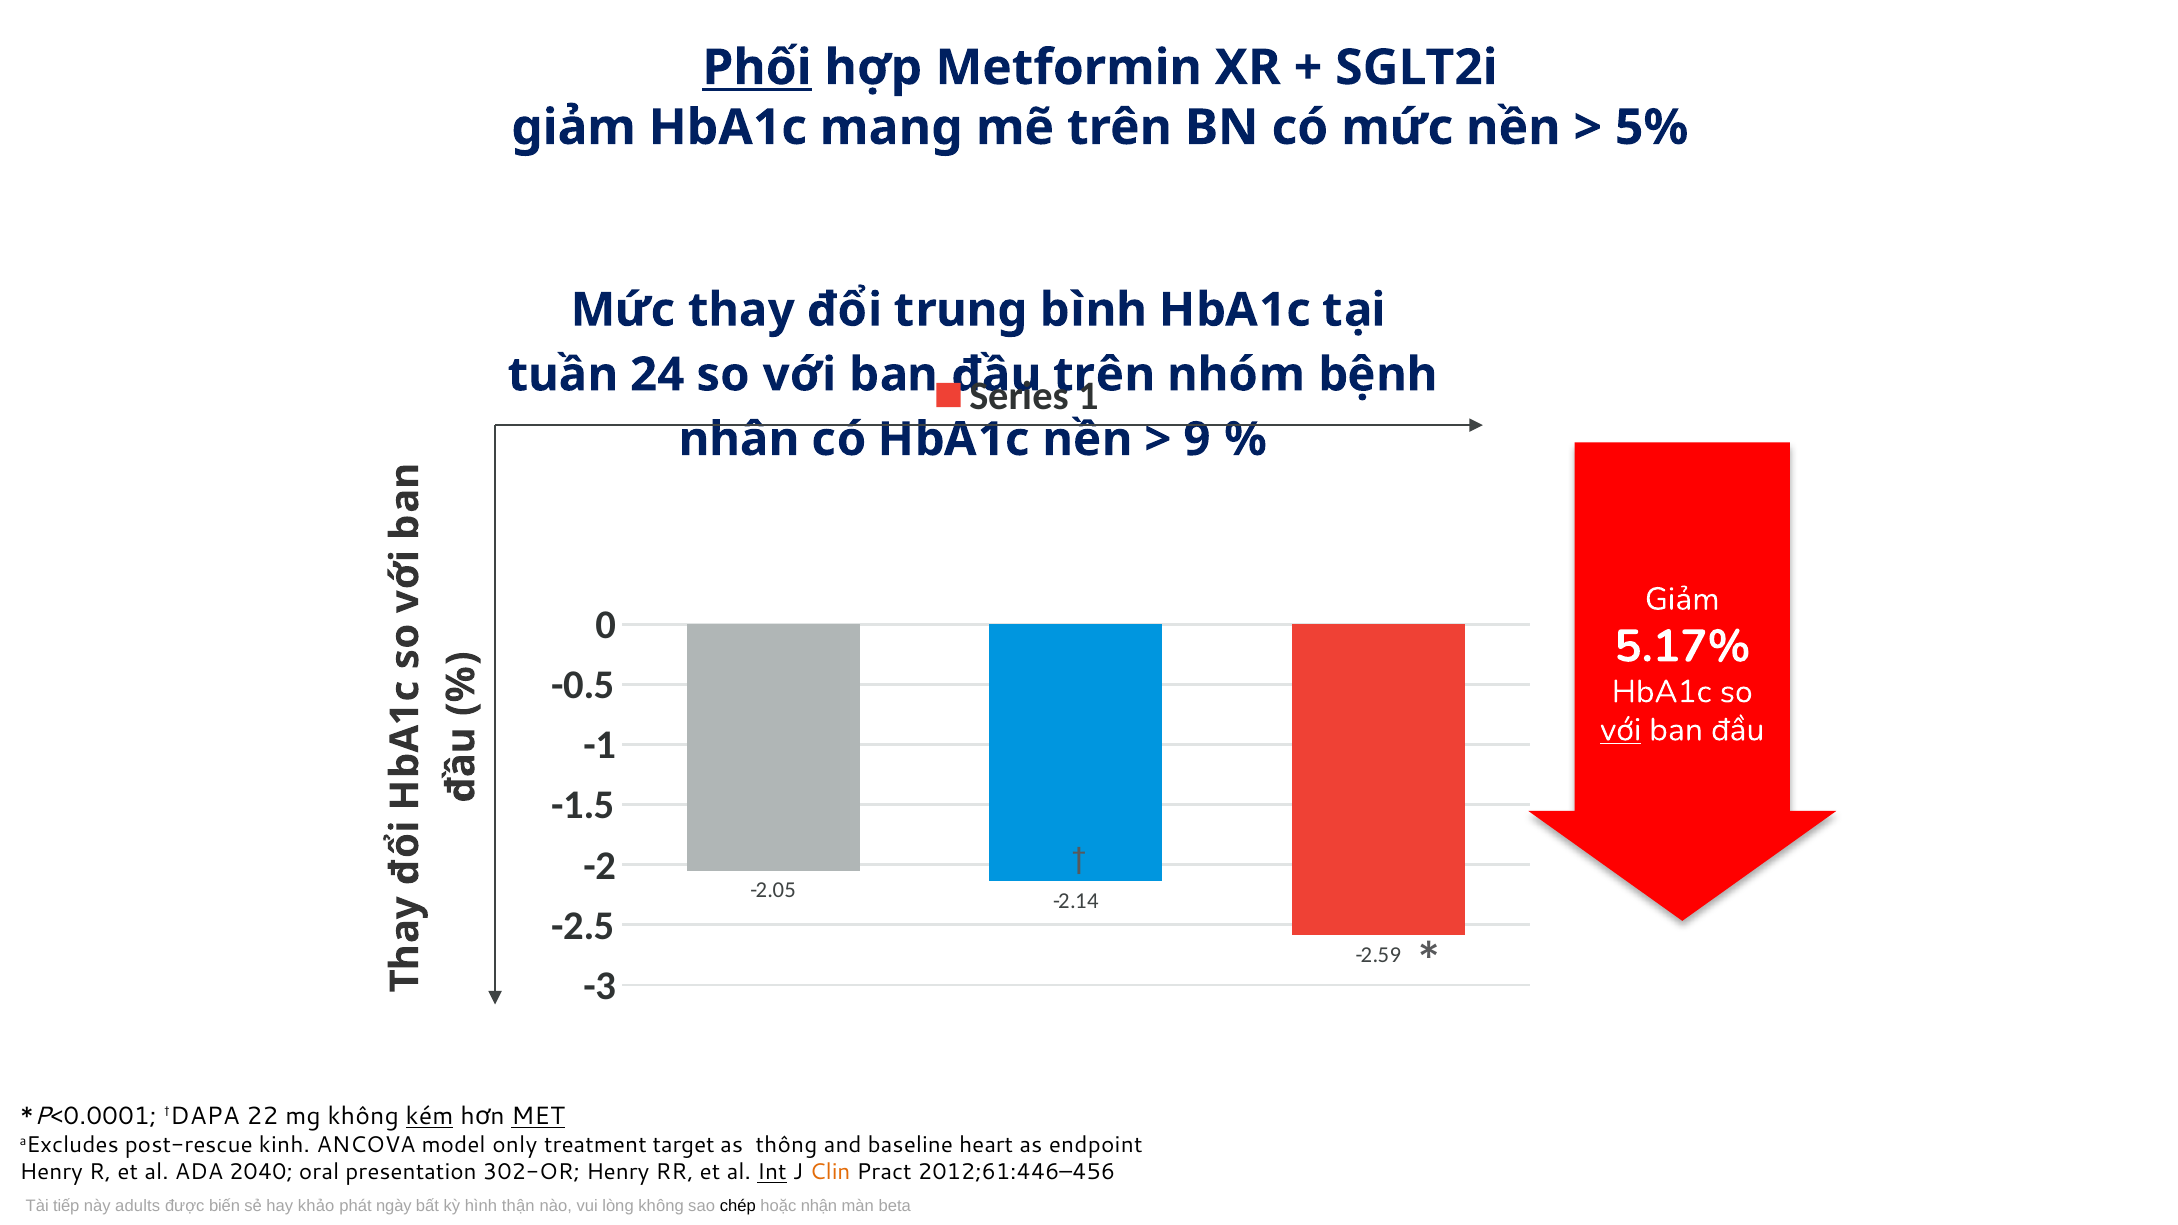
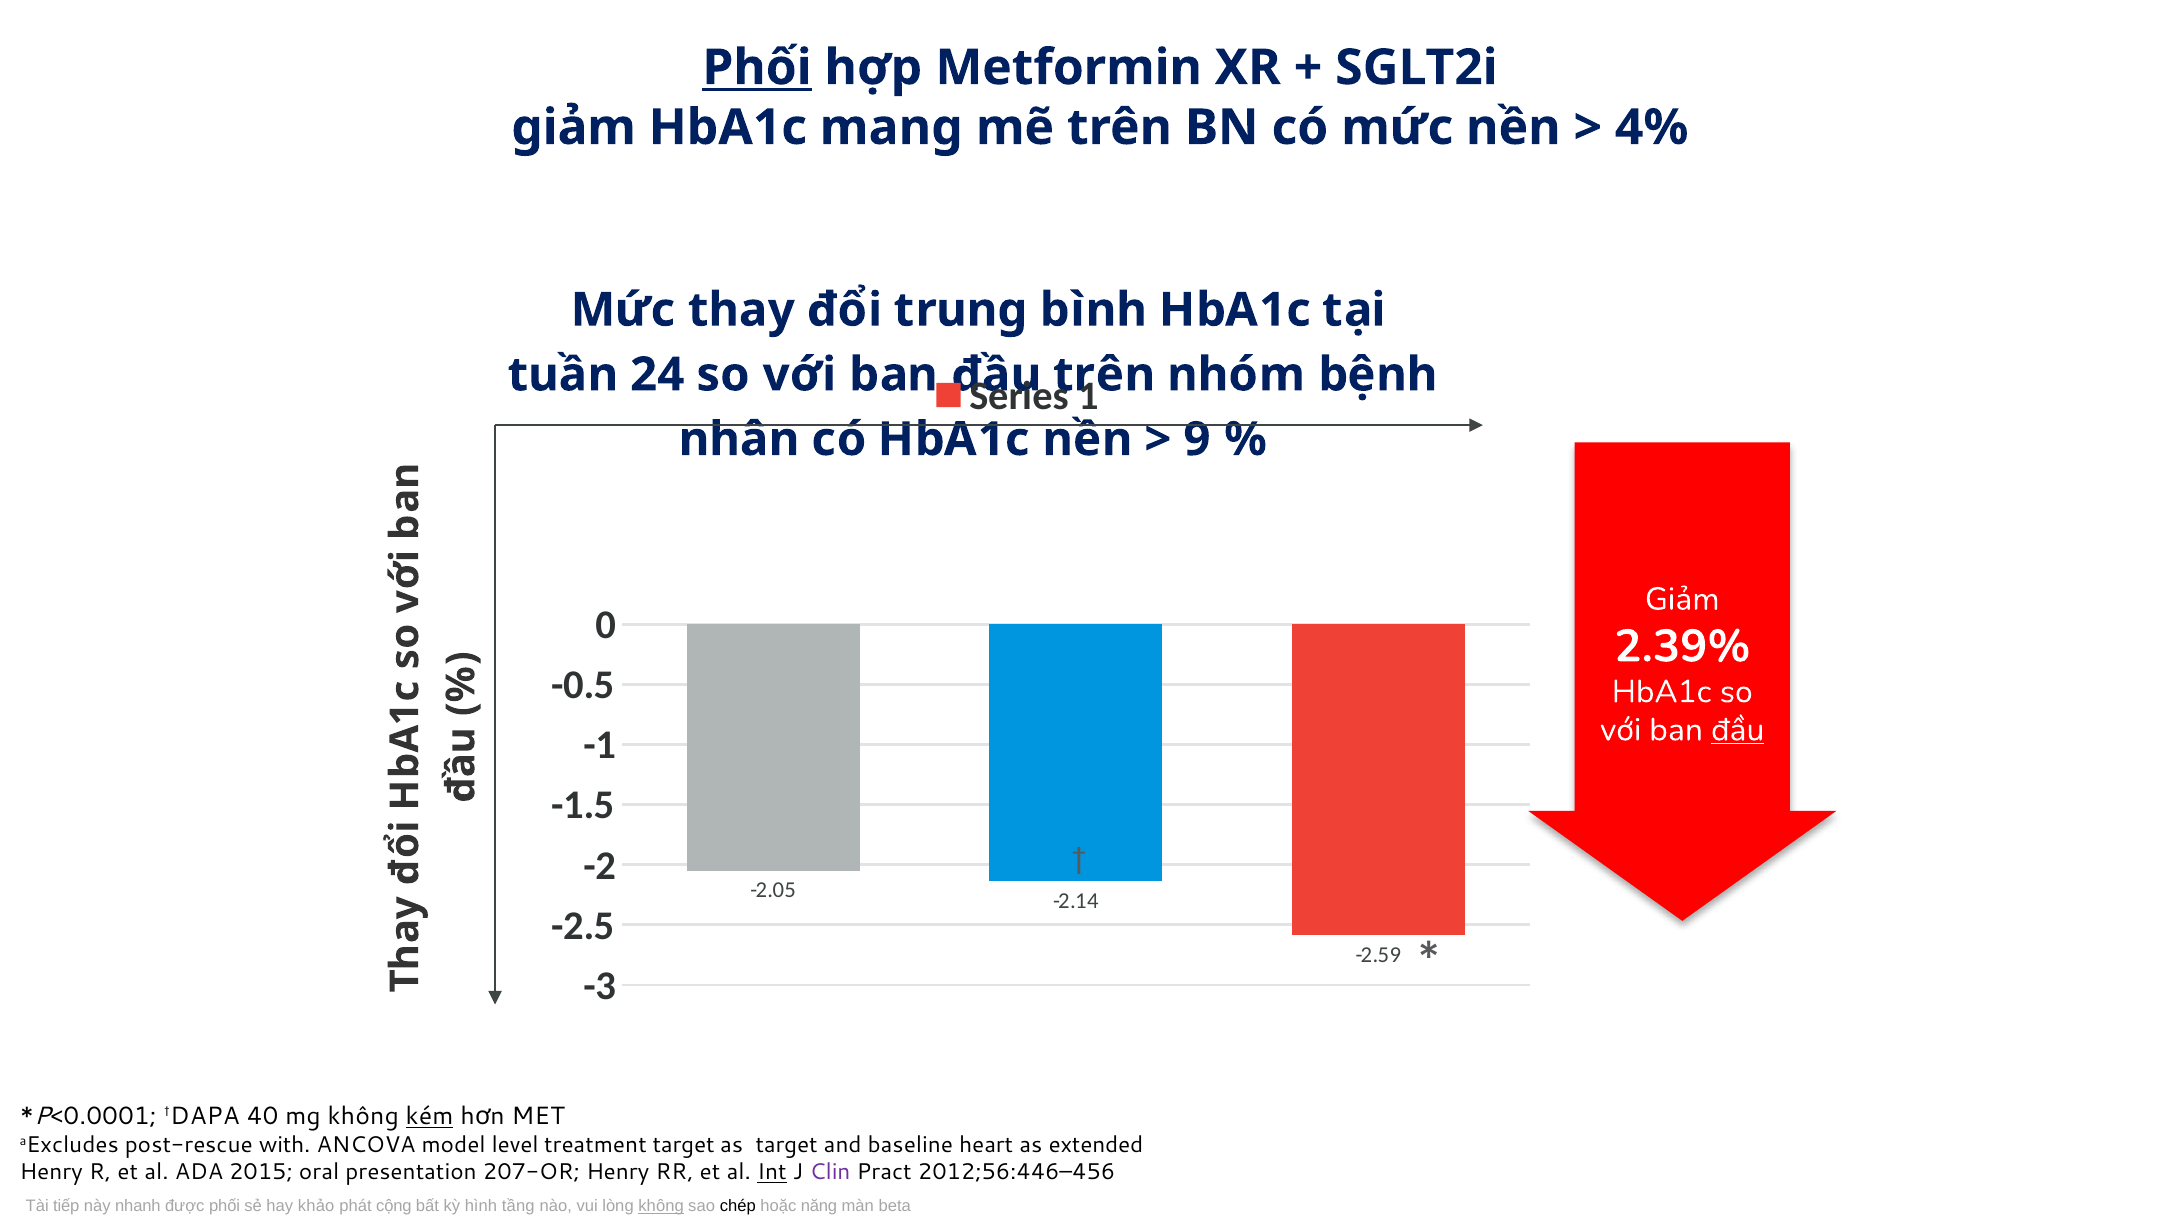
5%: 5% -> 4% (1652, 128)
5.17%: 5.17% -> 2.39% (1682, 646)
với underline: present -> none (1621, 730)
đầu underline: none -> present (1738, 730)
22: 22 -> 40 (263, 1117)
MET underline: present -> none (538, 1117)
kinh: kinh -> with (285, 1145)
model only: only -> level (515, 1145)
as thông: thông -> target (787, 1145)
endpoint: endpoint -> extended (1096, 1145)
2040: 2040 -> 2015 (261, 1173)
302-OR: 302-OR -> 207-OR (531, 1173)
Clin colour: orange -> purple (830, 1173)
2012;61:446–456: 2012;61:446–456 -> 2012;56:446–456 (1017, 1173)
adults: adults -> nhanh (138, 1206)
được biến: biến -> phối (225, 1206)
ngày: ngày -> cộng (394, 1206)
thận: thận -> tầng (518, 1206)
không underline: none -> present (661, 1206)
nhận: nhận -> năng (819, 1206)
